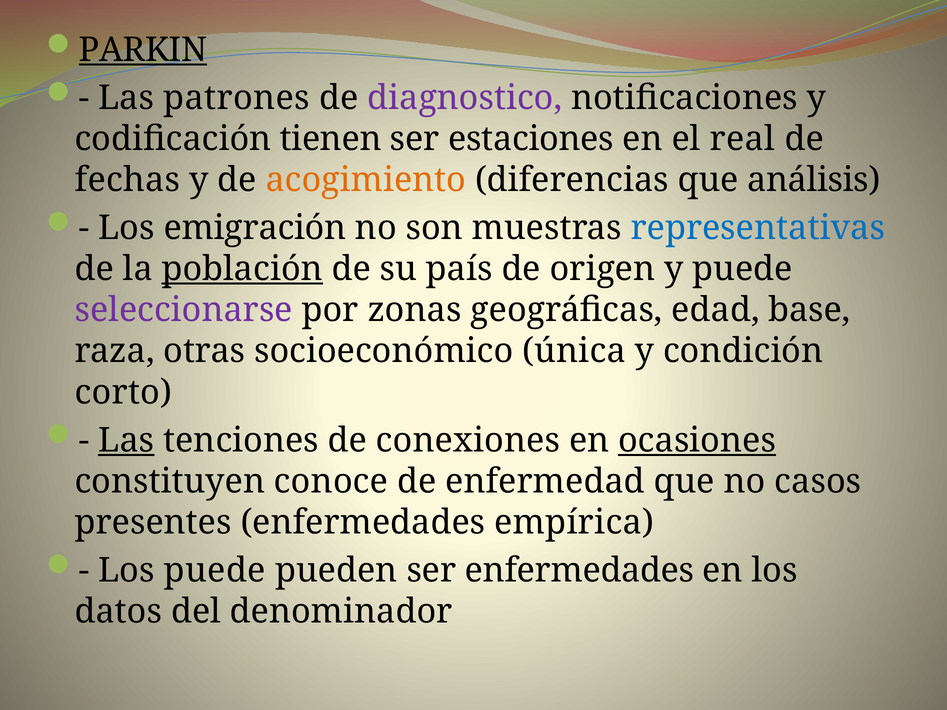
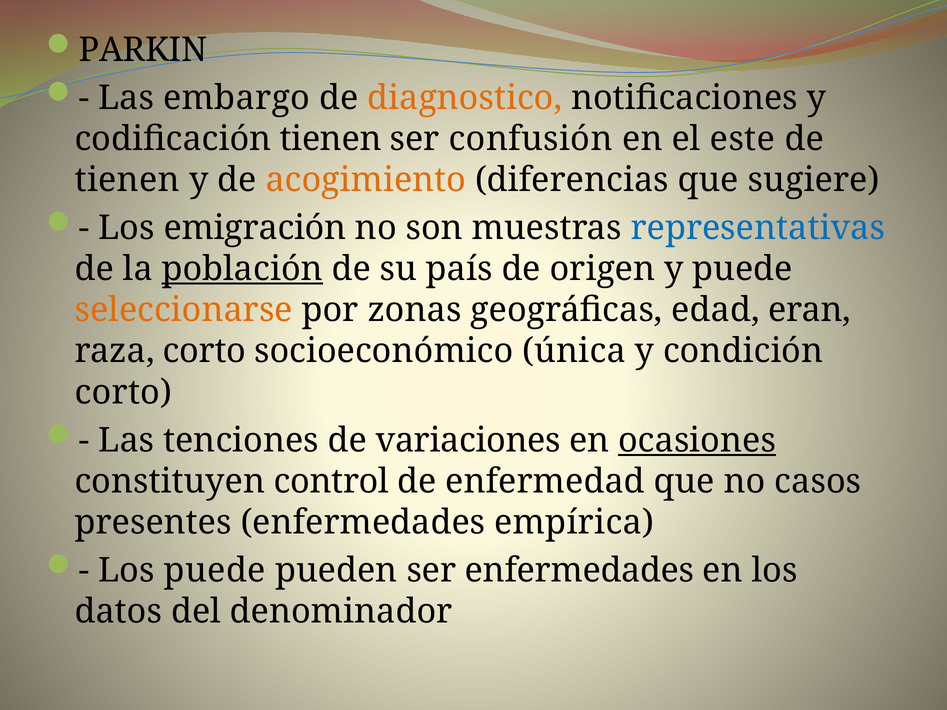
PARKIN underline: present -> none (143, 50)
patrones: patrones -> embargo (237, 98)
diagnostico colour: purple -> orange (465, 98)
estaciones: estaciones -> confusión (531, 139)
real: real -> este (742, 139)
fechas: fechas -> tienen (127, 180)
análisis: análisis -> sugiere (814, 180)
seleccionarse colour: purple -> orange (184, 310)
base: base -> eran (810, 310)
raza otras: otras -> corto (205, 351)
Las underline: present -> none (126, 440)
conexiones: conexiones -> variaciones (468, 440)
conoce: conoce -> control (331, 482)
